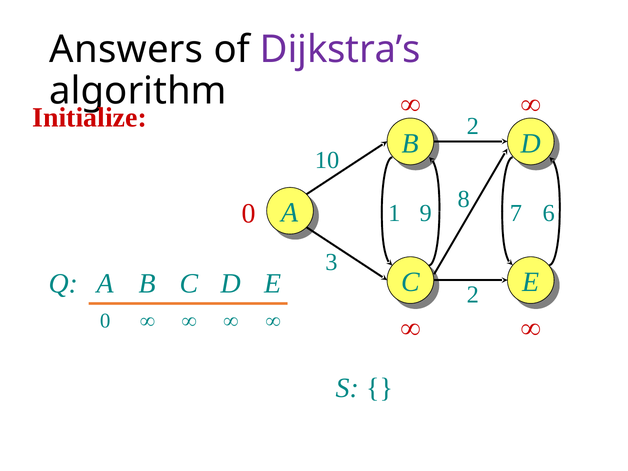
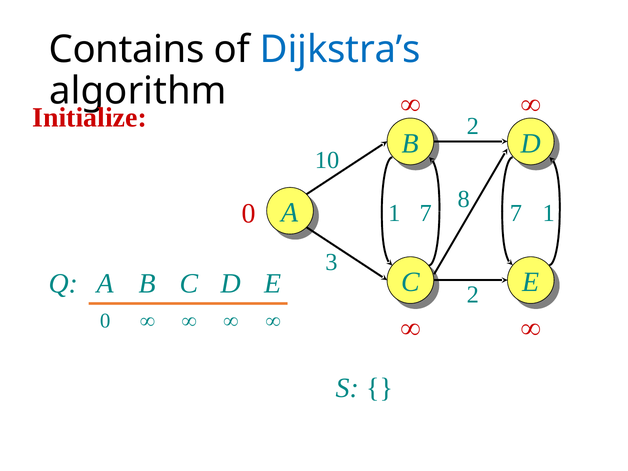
Answers: Answers -> Contains (127, 50)
Dijkstra’s colour: purple -> blue (340, 50)
1 9: 9 -> 7 (426, 213)
7 6: 6 -> 1 (549, 213)
